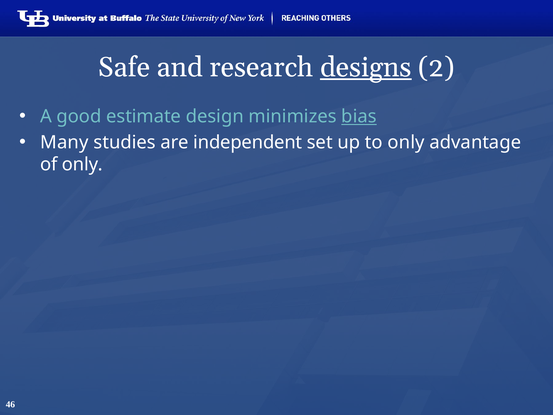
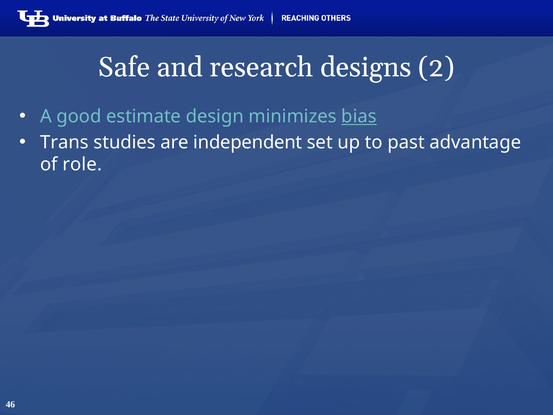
designs underline: present -> none (366, 67)
Many: Many -> Trans (64, 142)
to only: only -> past (406, 142)
of only: only -> role (82, 164)
